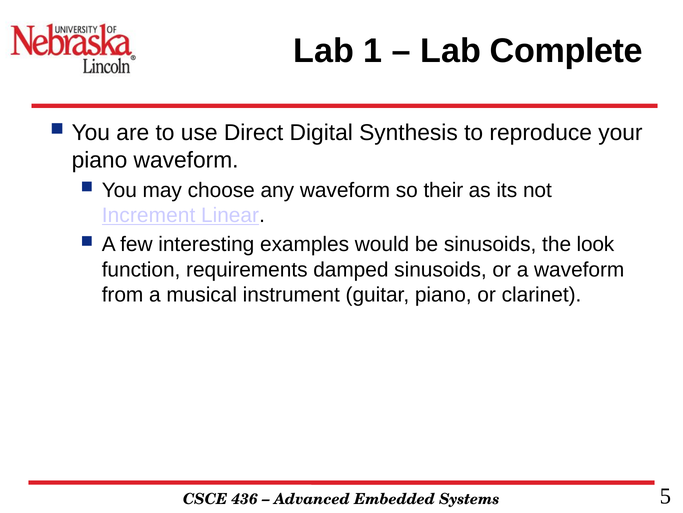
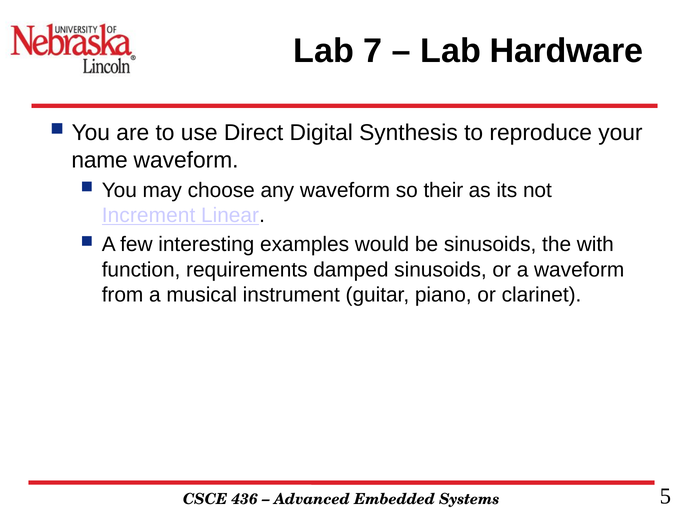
1: 1 -> 7 (373, 51)
Complete: Complete -> Hardware (566, 51)
piano: piano -> name (100, 160)
look: look -> with (595, 244)
